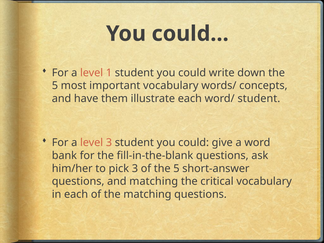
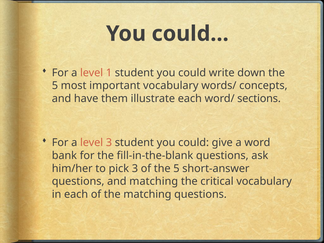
word/ student: student -> sections (259, 99)
